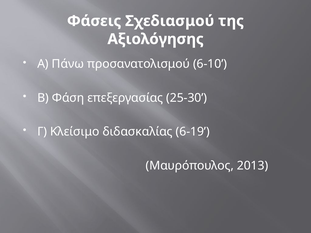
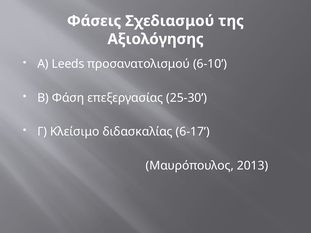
Πάνω: Πάνω -> Leeds (68, 64)
6-19: 6-19 -> 6-17 (193, 132)
